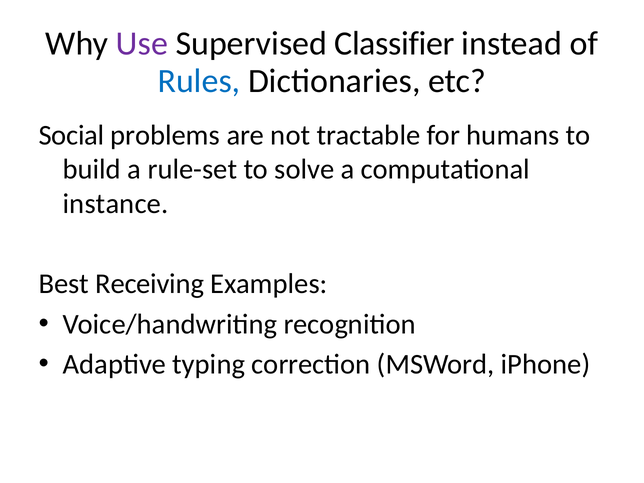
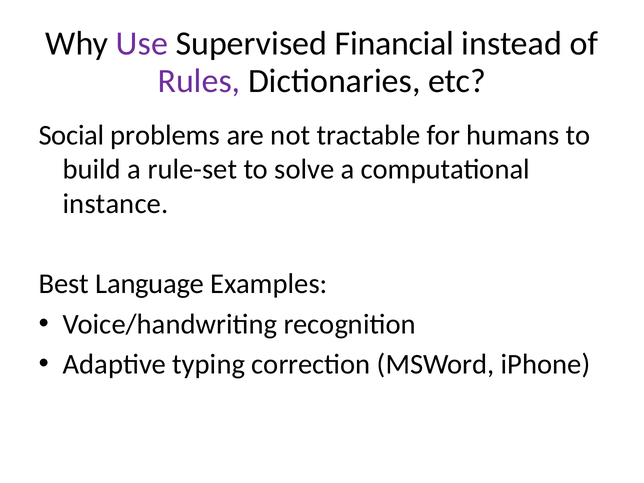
Classifier: Classifier -> Financial (394, 44)
Rules colour: blue -> purple (199, 81)
Receiving: Receiving -> Language (150, 284)
